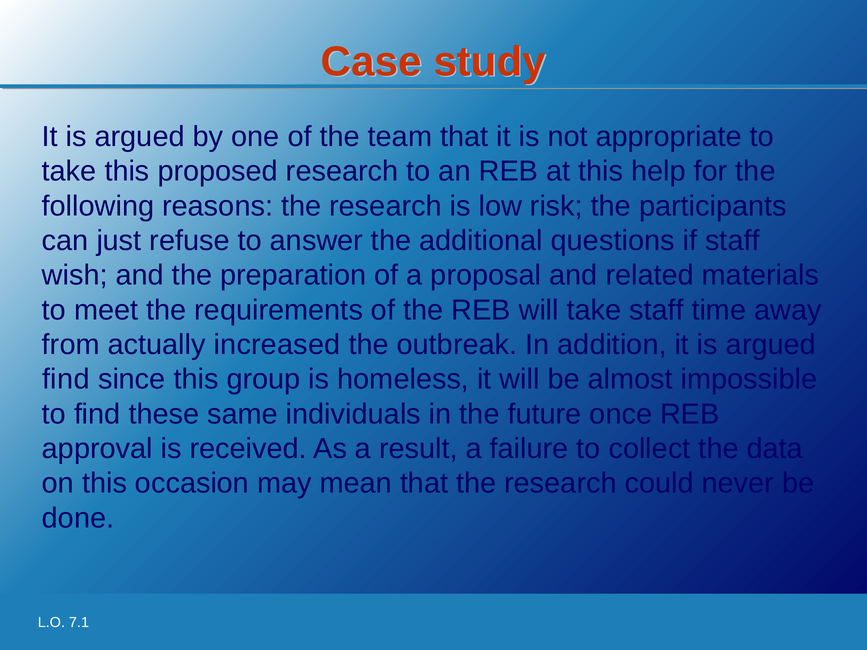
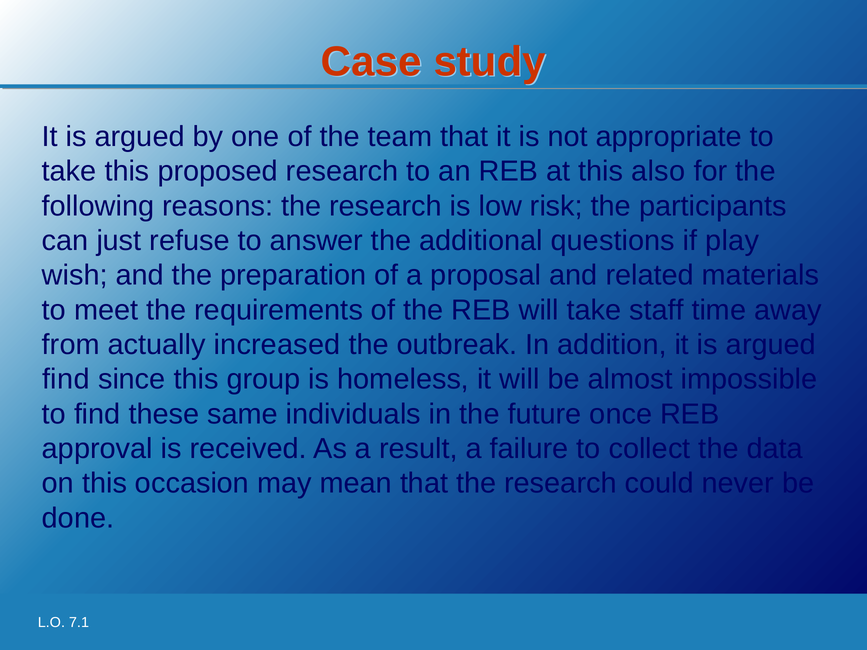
help: help -> also (658, 171)
if staff: staff -> play (732, 241)
